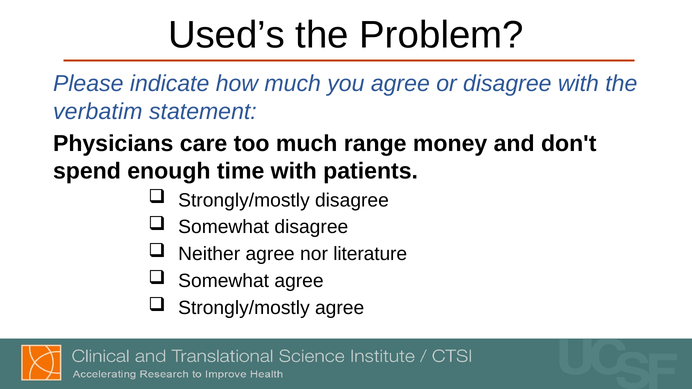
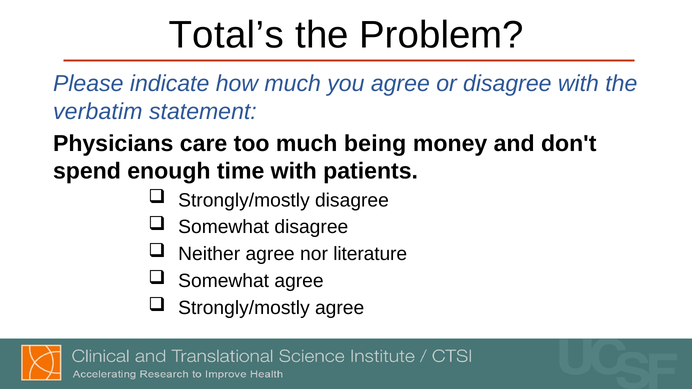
Used’s: Used’s -> Total’s (226, 35)
range: range -> being (375, 144)
